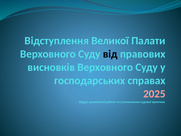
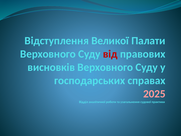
від colour: black -> red (110, 54)
